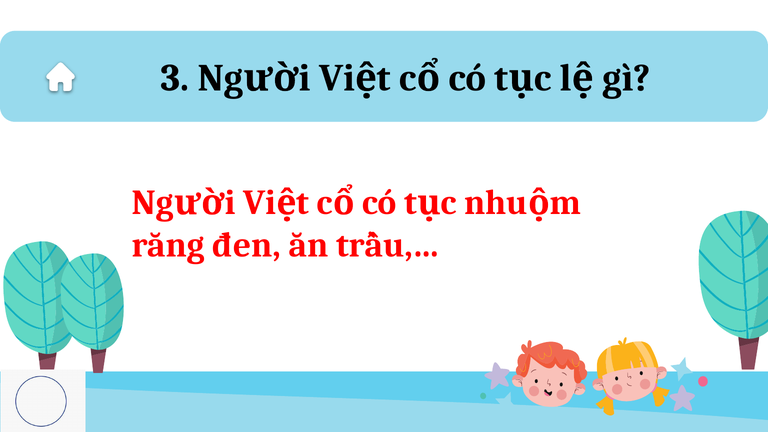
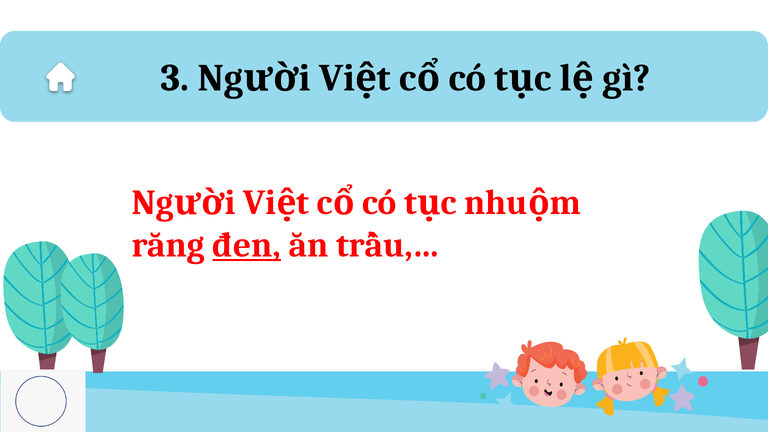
đen underline: none -> present (247, 245)
